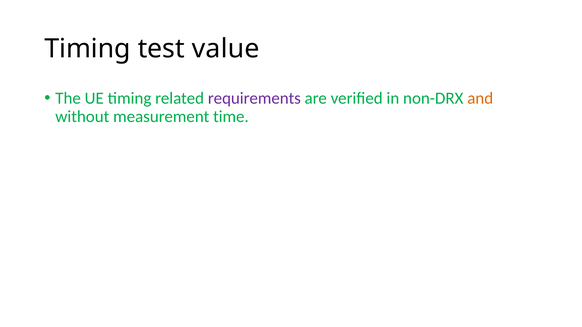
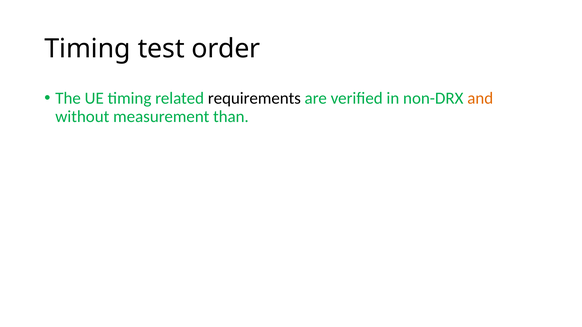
value: value -> order (226, 49)
requirements colour: purple -> black (254, 98)
time: time -> than (231, 117)
